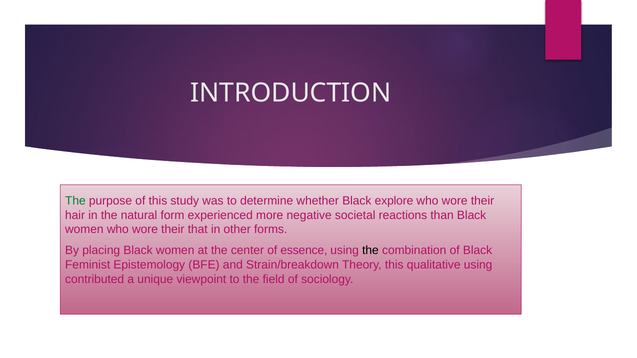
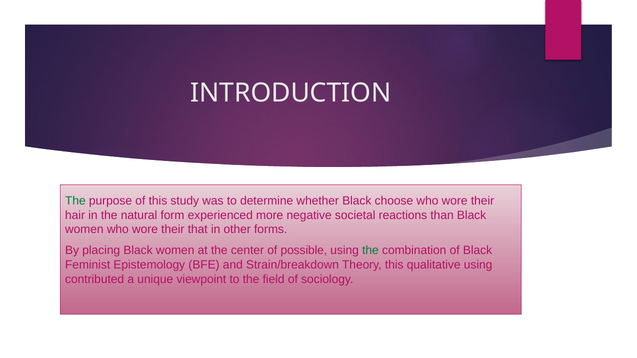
explore: explore -> choose (394, 201)
essence: essence -> possible (304, 251)
the colour: black -> green (370, 251)
